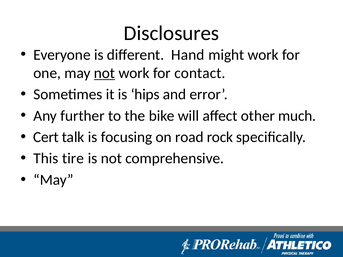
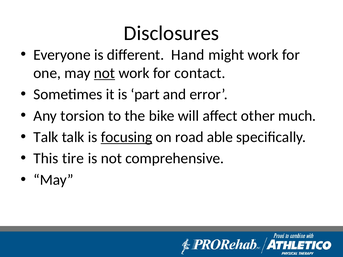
hips: hips -> part (145, 94)
further: further -> torsion (83, 116)
Cert: Cert -> Talk (46, 137)
focusing underline: none -> present (127, 137)
rock: rock -> able (220, 137)
